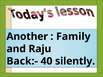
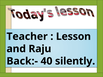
Another: Another -> Teacher (27, 37)
Family: Family -> Lesson (73, 37)
